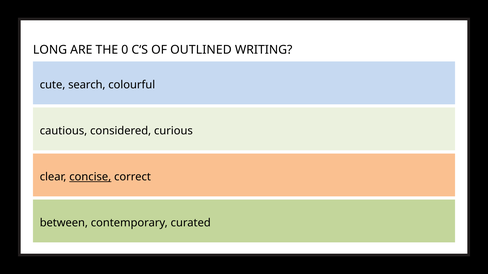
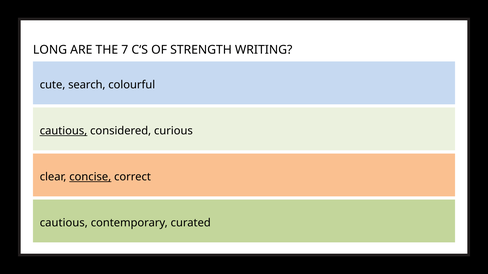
0: 0 -> 7 (125, 50)
OUTLINED: OUTLINED -> STRENGTH (201, 50)
cautious underline: none -> present (63, 131)
between: between -> cautious (64, 223)
